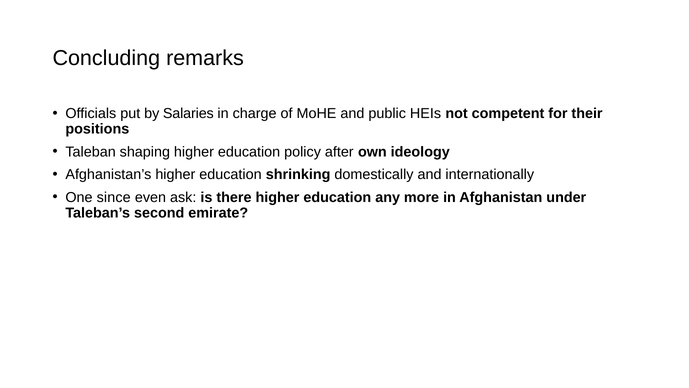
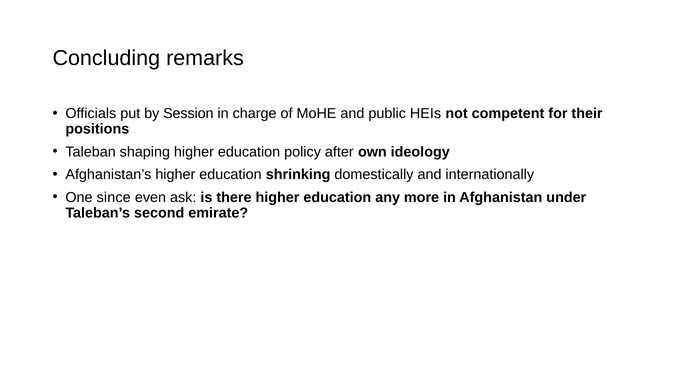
Salaries: Salaries -> Session (188, 113)
